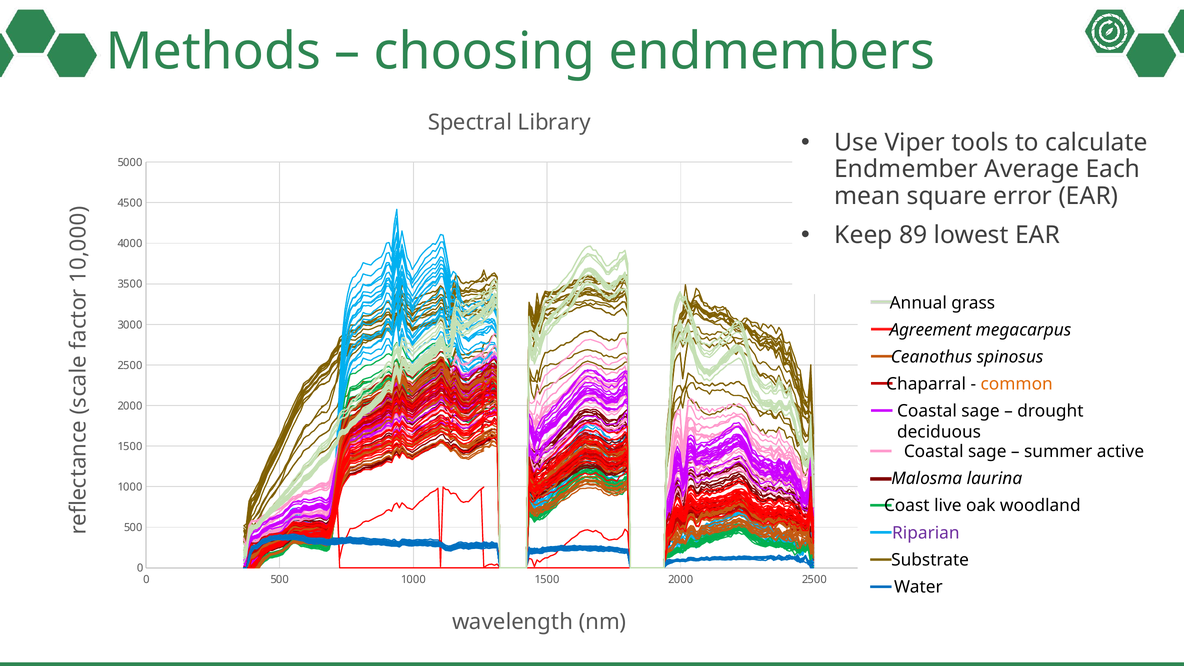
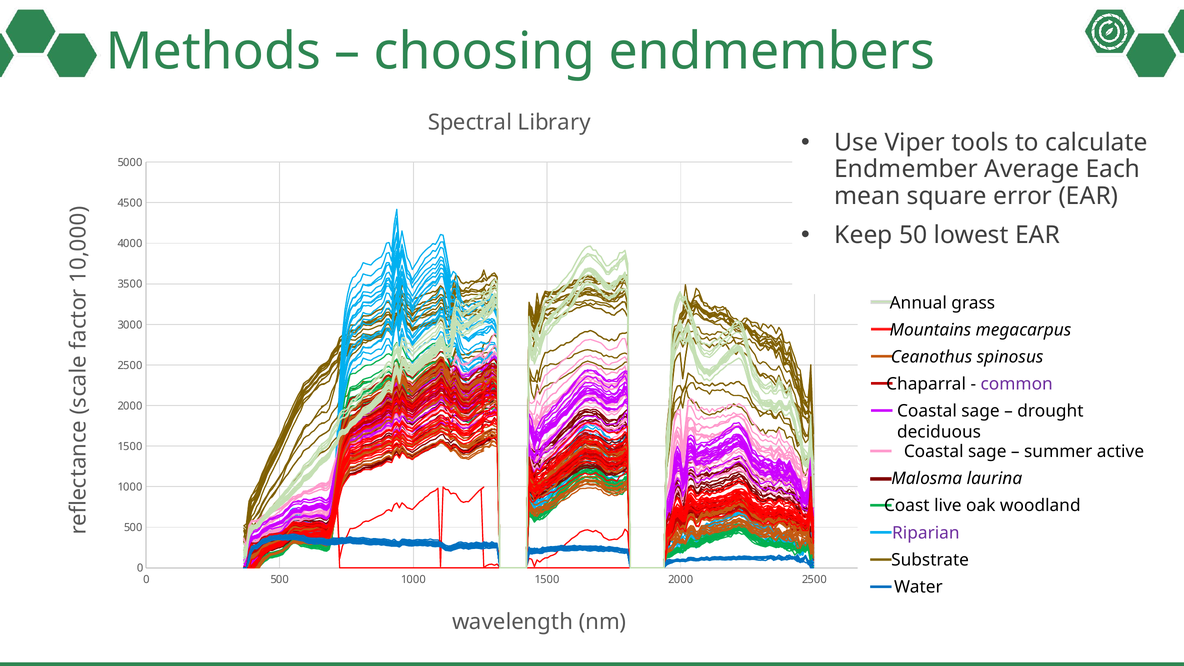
89: 89 -> 50 (913, 235)
Agreement: Agreement -> Mountains (930, 330)
common colour: orange -> purple (1017, 384)
